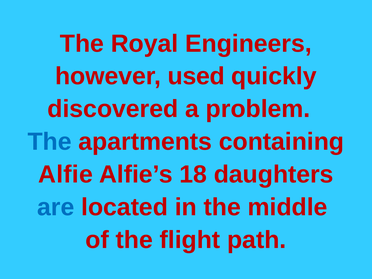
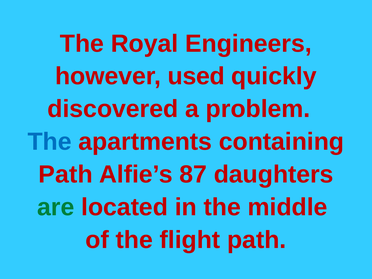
Alfie: Alfie -> Path (65, 175)
18: 18 -> 87 (193, 175)
are colour: blue -> green (56, 207)
